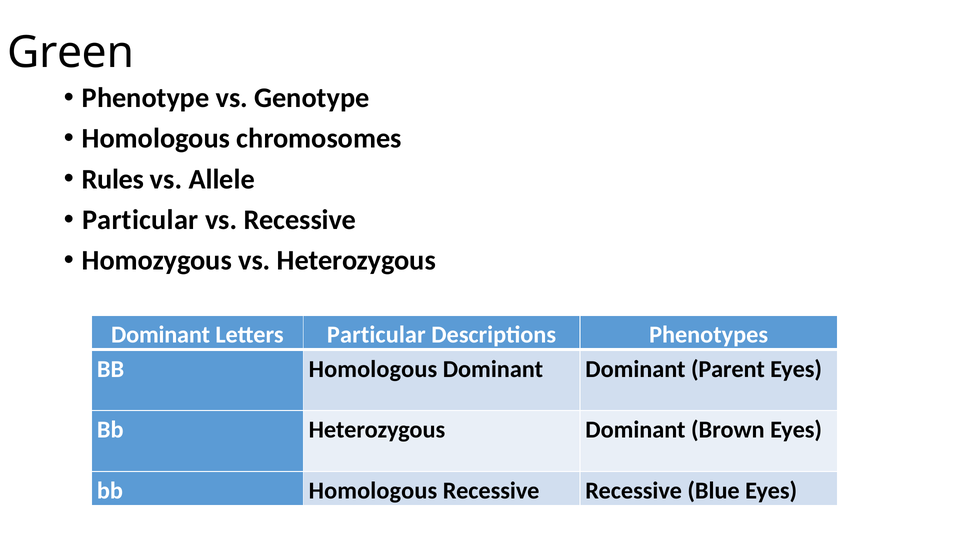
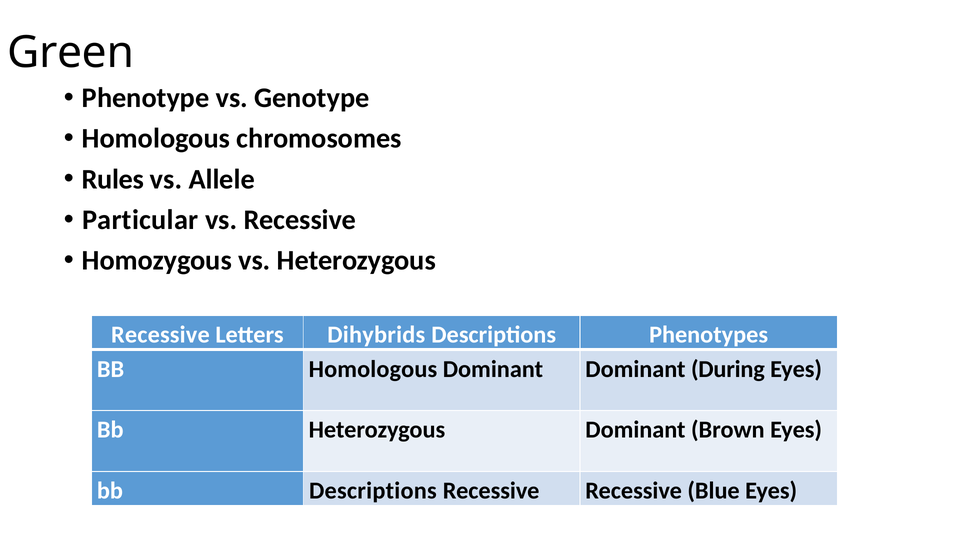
Dominant: Dominant -> Recessive (160, 335)
Letters Particular: Particular -> Dihybrids (376, 335)
Parent: Parent -> During (728, 369)
Homologous: Homologous -> Descriptions (373, 491)
